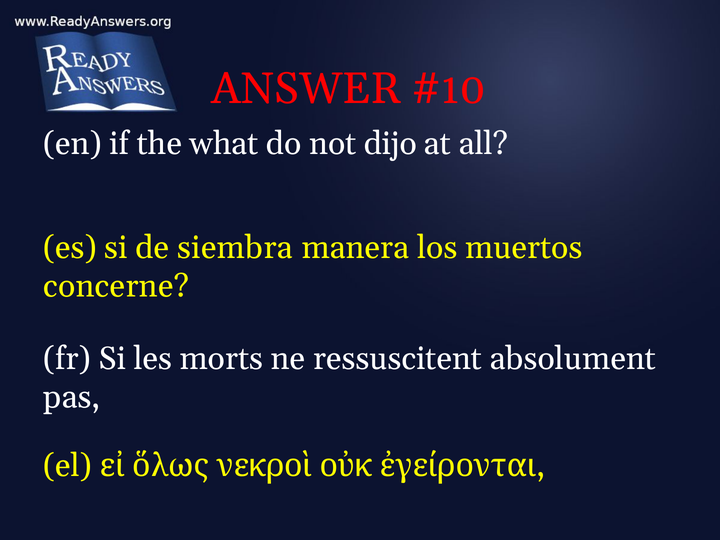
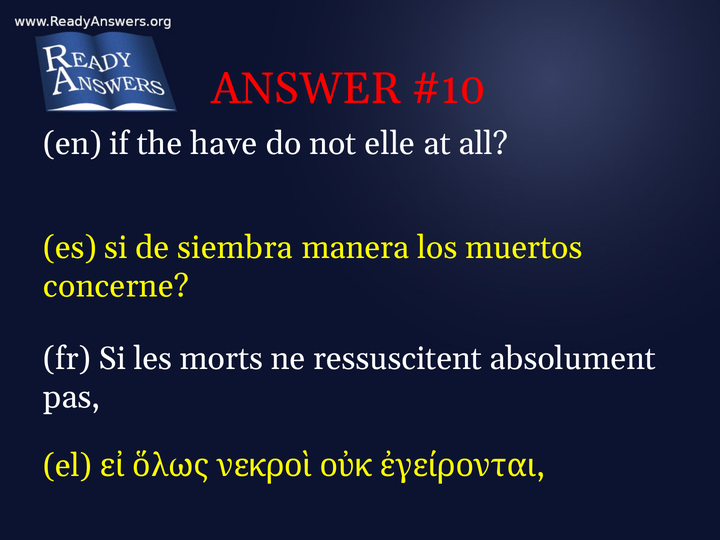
what: what -> have (224, 143)
dijo: dijo -> elle (390, 143)
